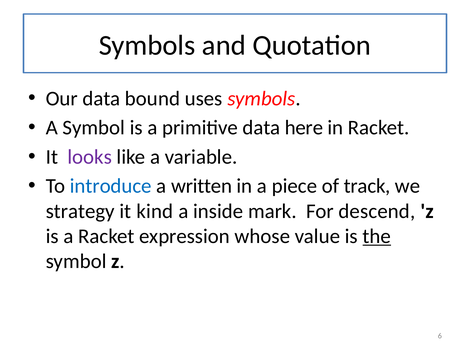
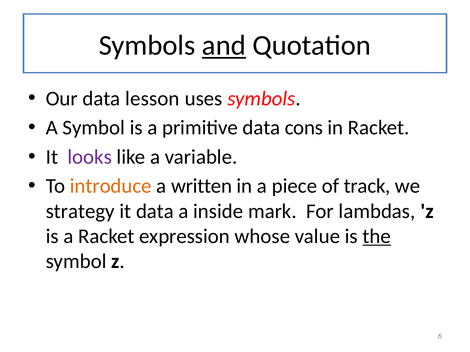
and underline: none -> present (224, 45)
bound: bound -> lesson (152, 99)
here: here -> cons (304, 128)
introduce colour: blue -> orange (111, 186)
it kind: kind -> data (155, 211)
descend: descend -> lambdas (377, 211)
